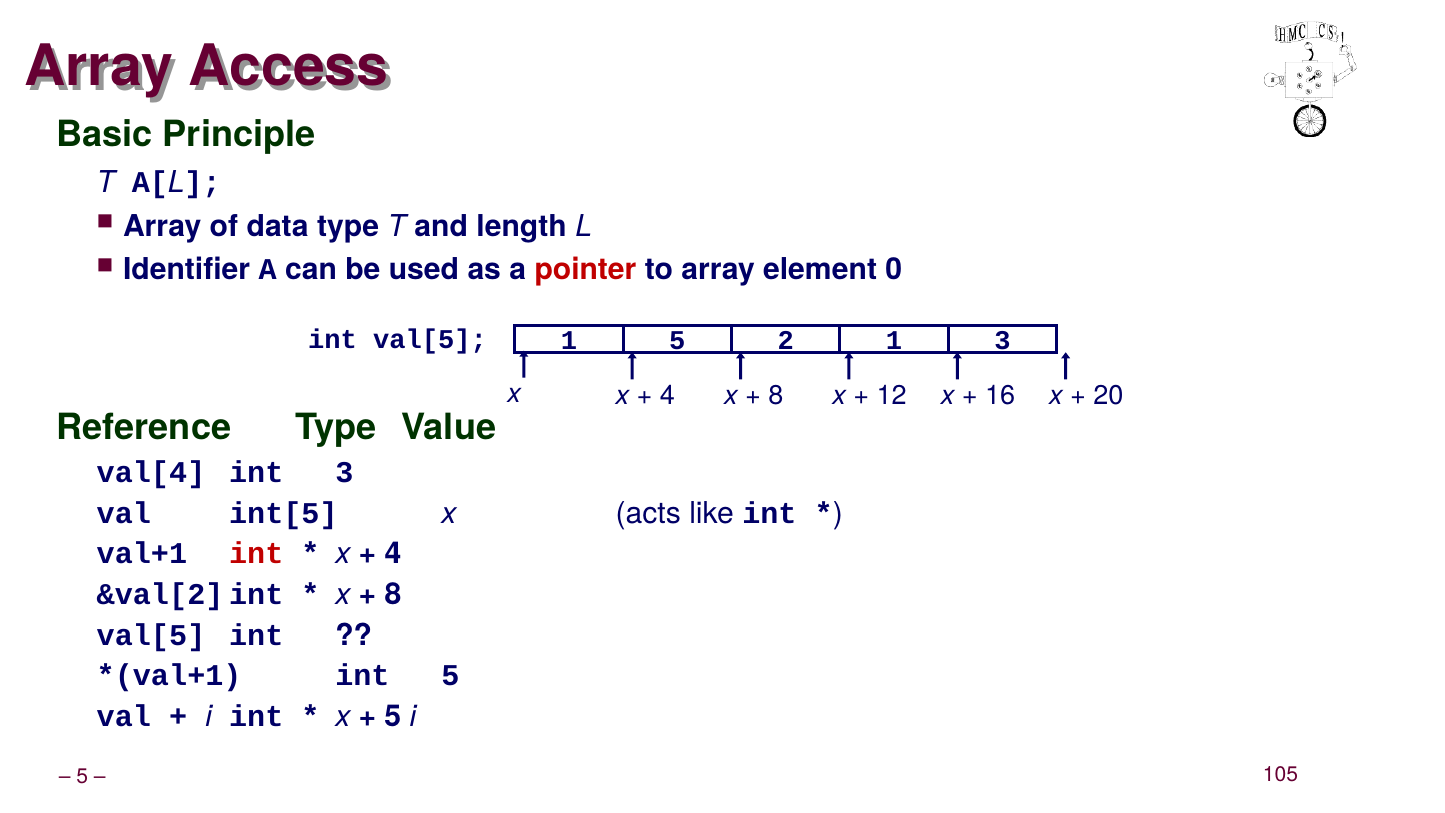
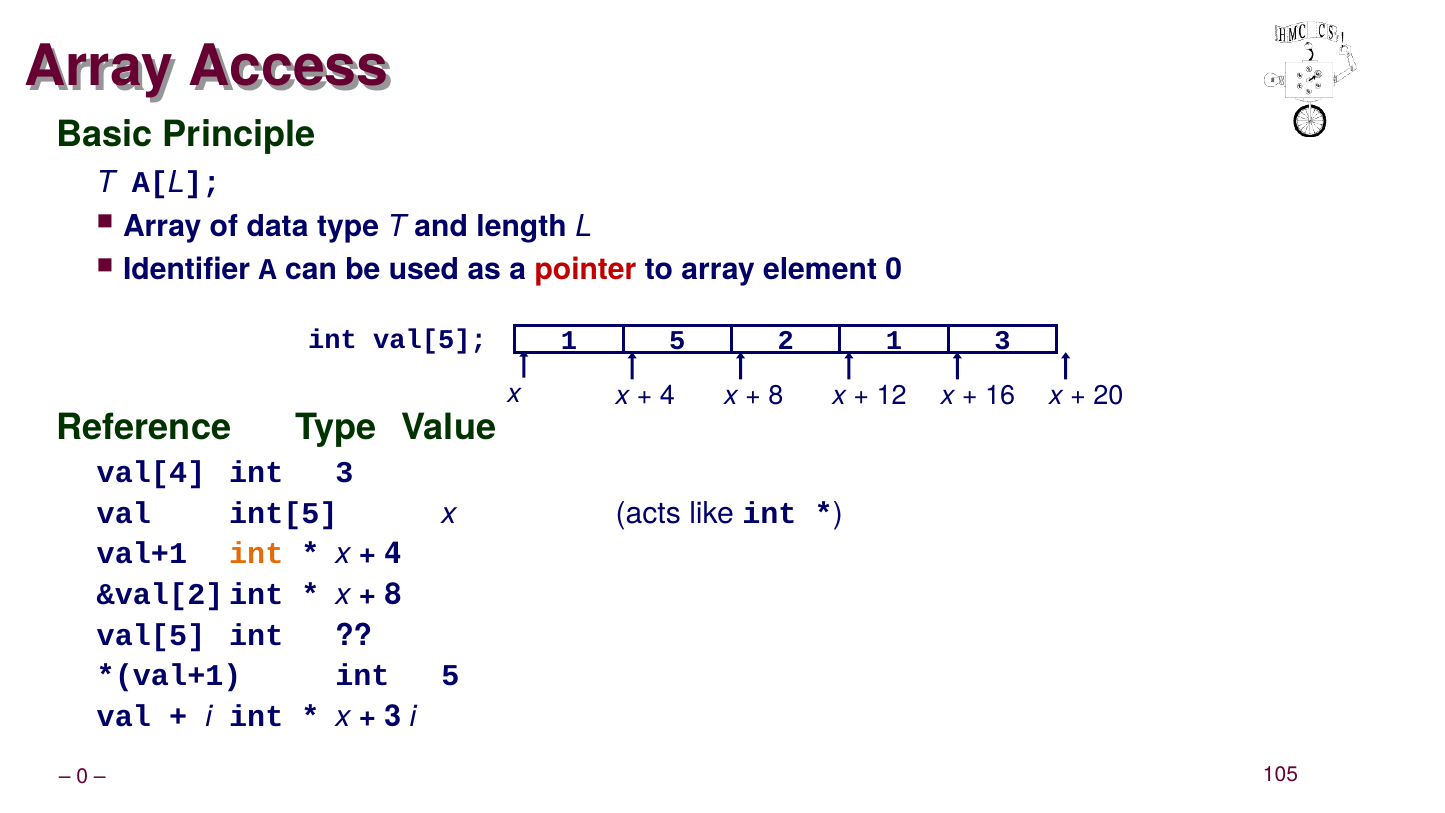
int colour: red -> orange (256, 554)
5: 5 -> 3 (393, 717)
5: 5 -> 0 (82, 776)
